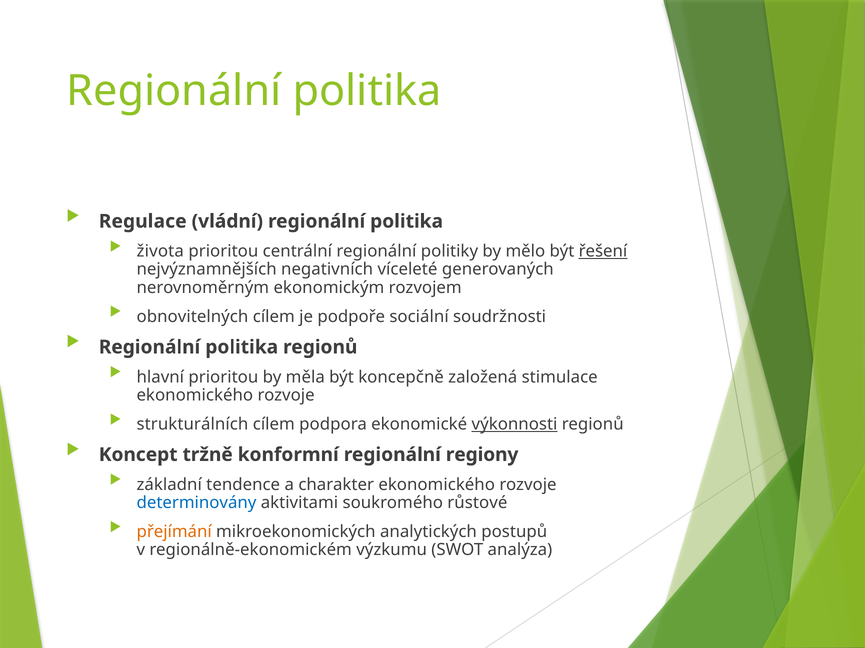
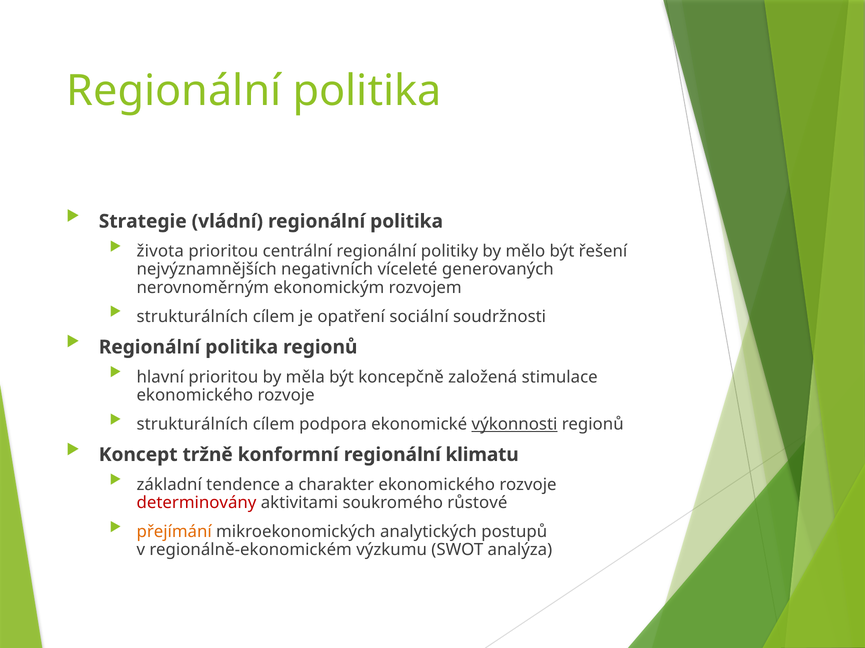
Regulace: Regulace -> Strategie (143, 222)
řešení underline: present -> none (603, 252)
obnovitelných: obnovitelných -> strukturálních (192, 317)
podpoře: podpoře -> opatření (351, 317)
regiony: regiony -> klimatu (482, 455)
determinovány colour: blue -> red (196, 503)
